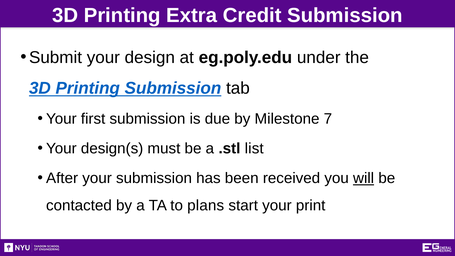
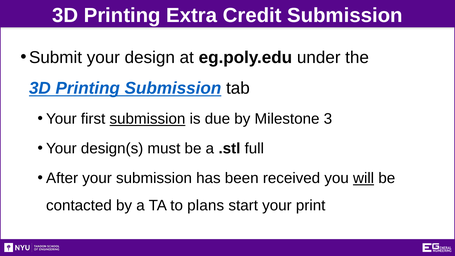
submission underline: none -> present (147, 119)
7: 7 -> 3 (328, 119)
list: list -> full (254, 149)
